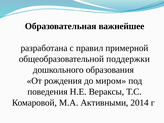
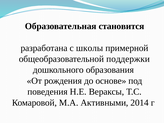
важнейшее: важнейшее -> становится (121, 26)
правил: правил -> школы (90, 48)
миром: миром -> основе (111, 81)
